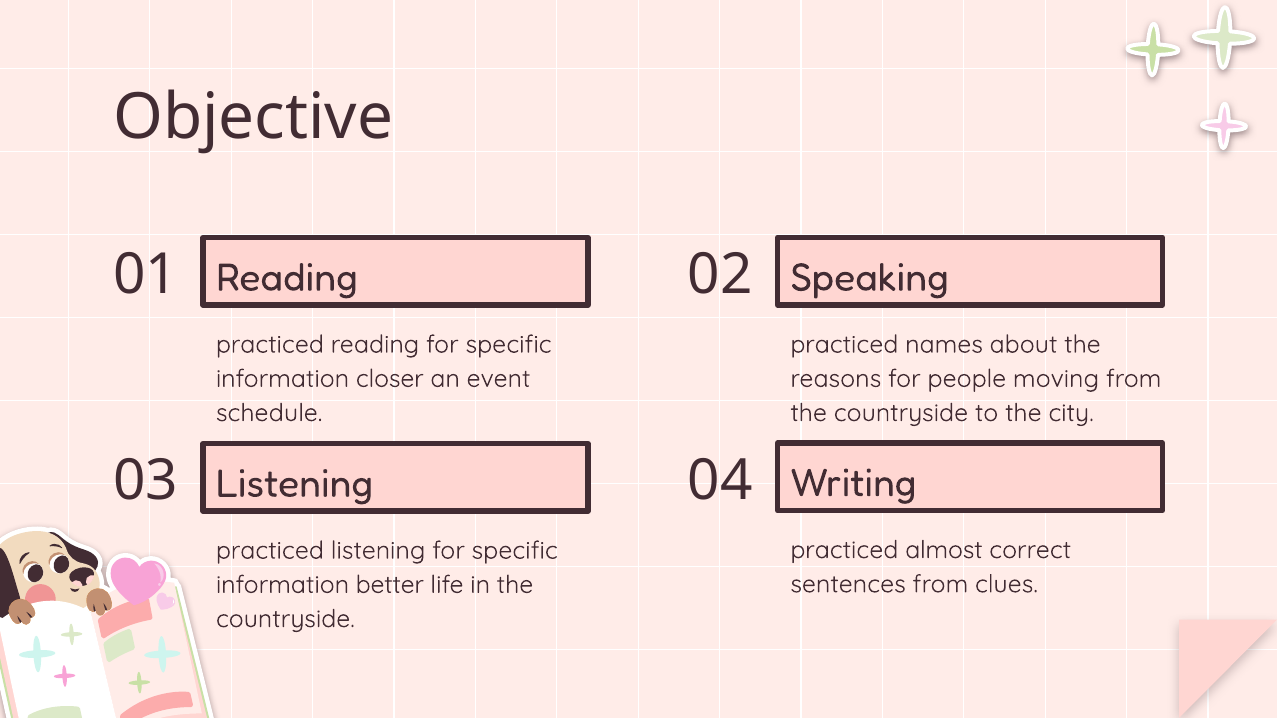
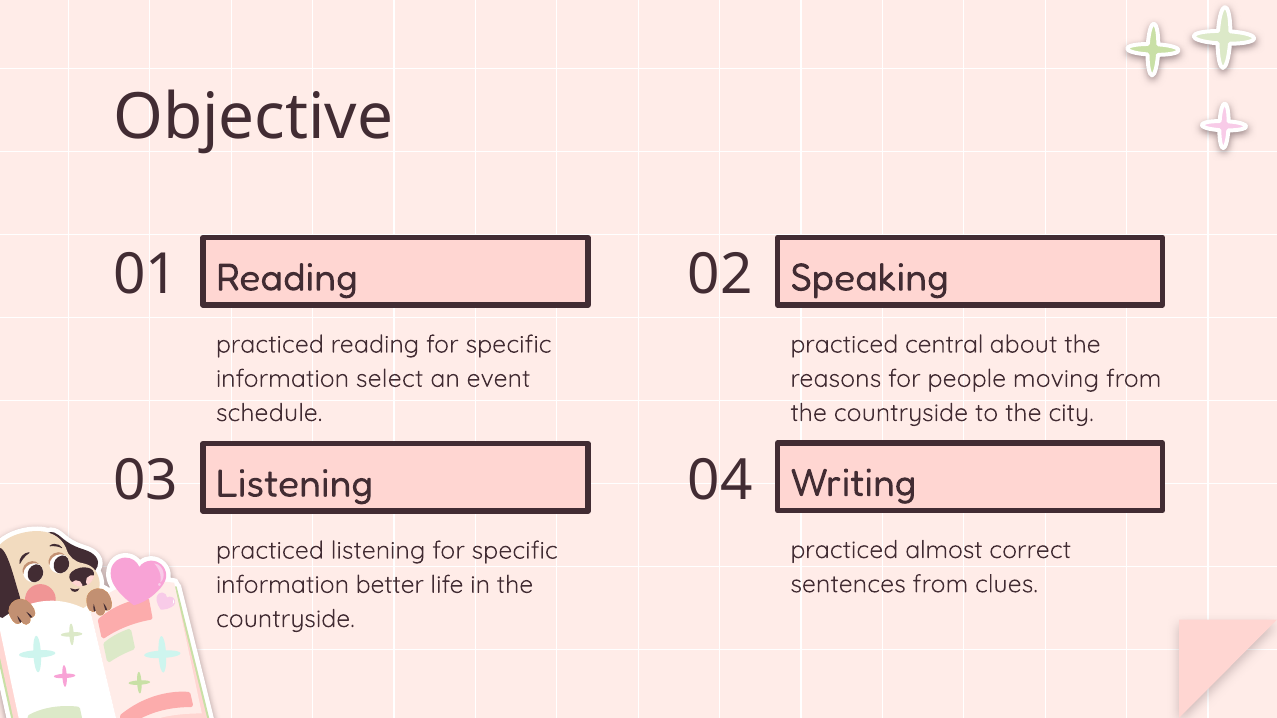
names: names -> central (944, 345)
closer: closer -> select (390, 379)
